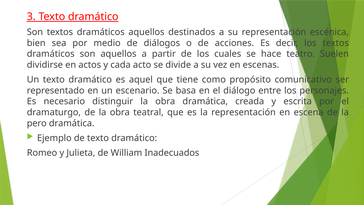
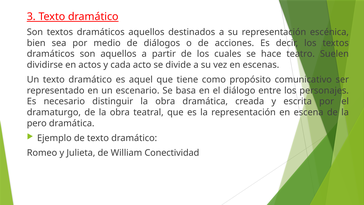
Inadecuados: Inadecuados -> Conectividad (172, 153)
